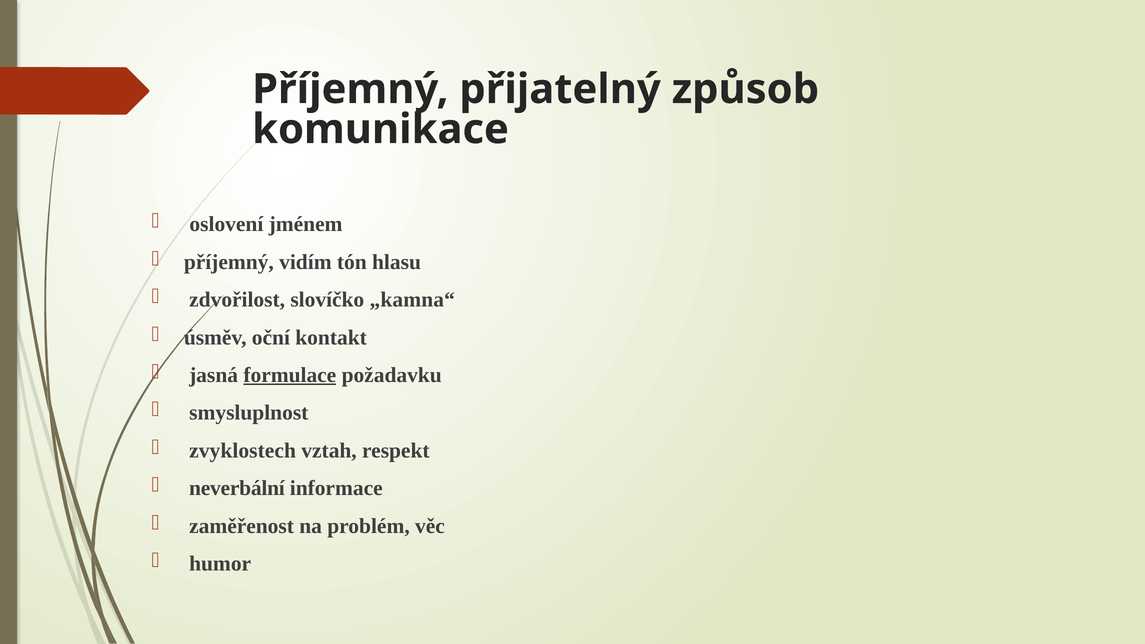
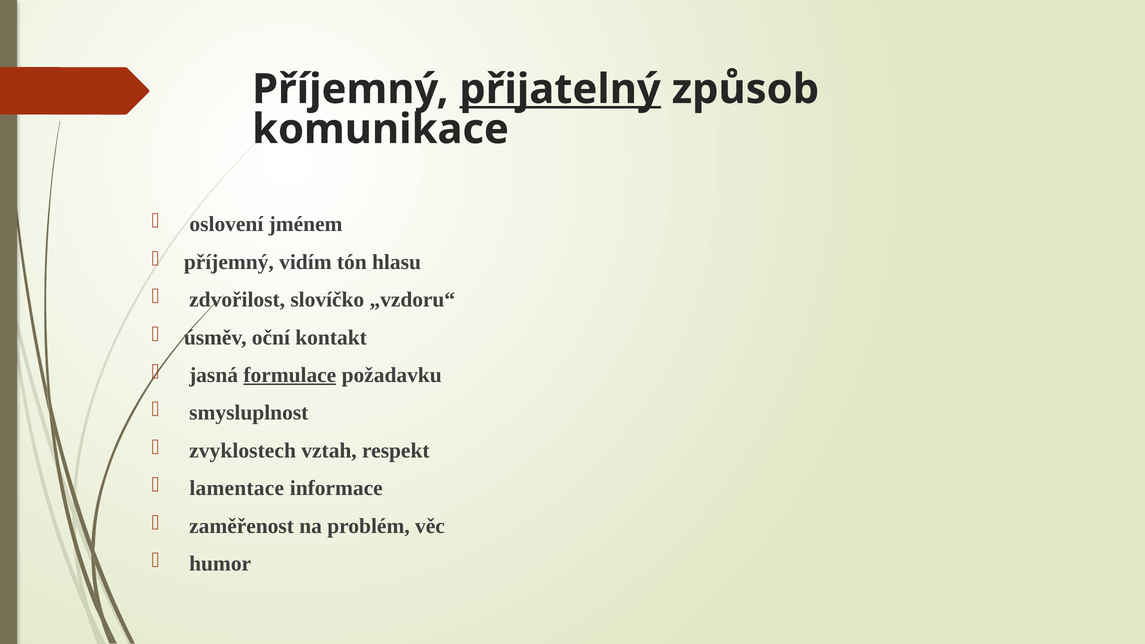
přijatelný underline: none -> present (560, 89)
„kamna“: „kamna“ -> „vzdoru“ (412, 300)
neverbální: neverbální -> lamentace (237, 488)
